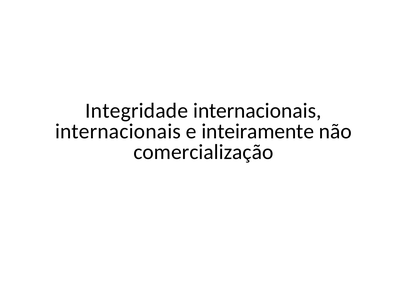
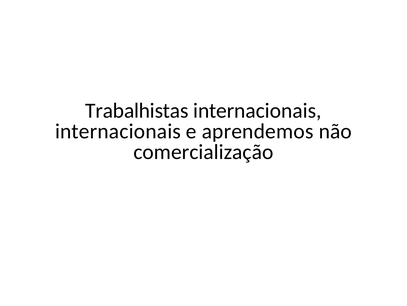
Integridade: Integridade -> Trabalhistas (137, 110)
inteiramente: inteiramente -> aprendemos (258, 131)
